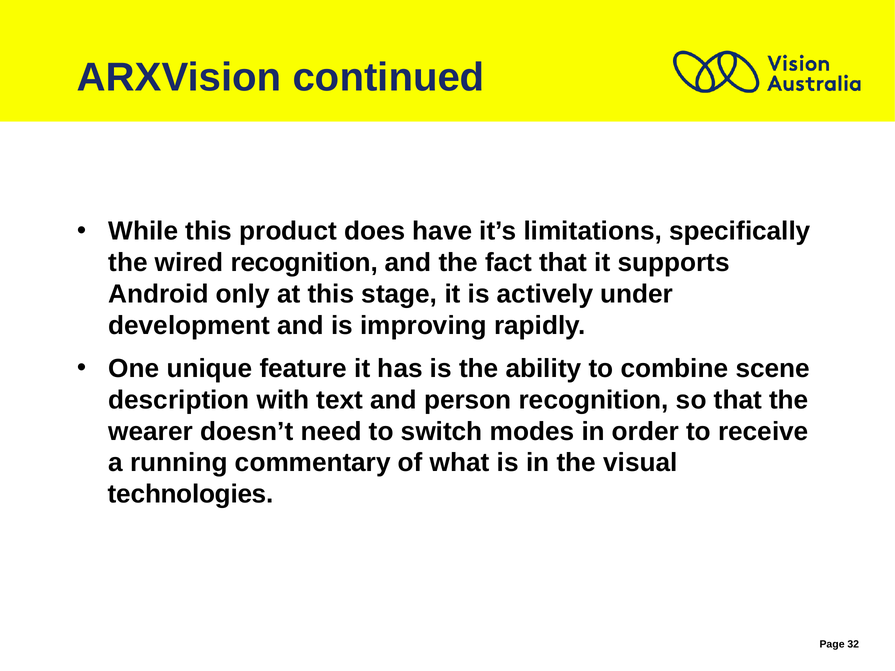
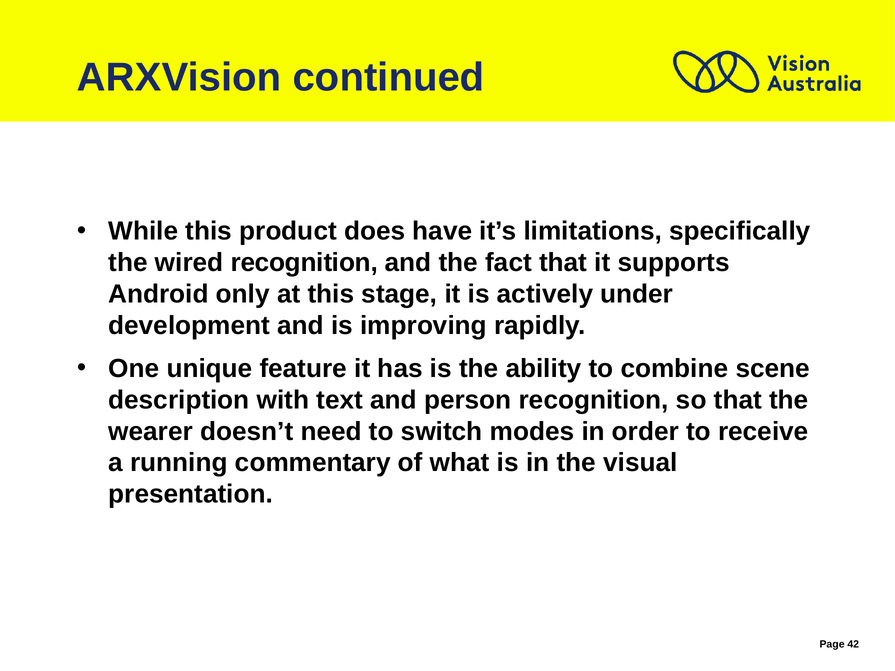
technologies: technologies -> presentation (191, 494)
32: 32 -> 42 (853, 645)
